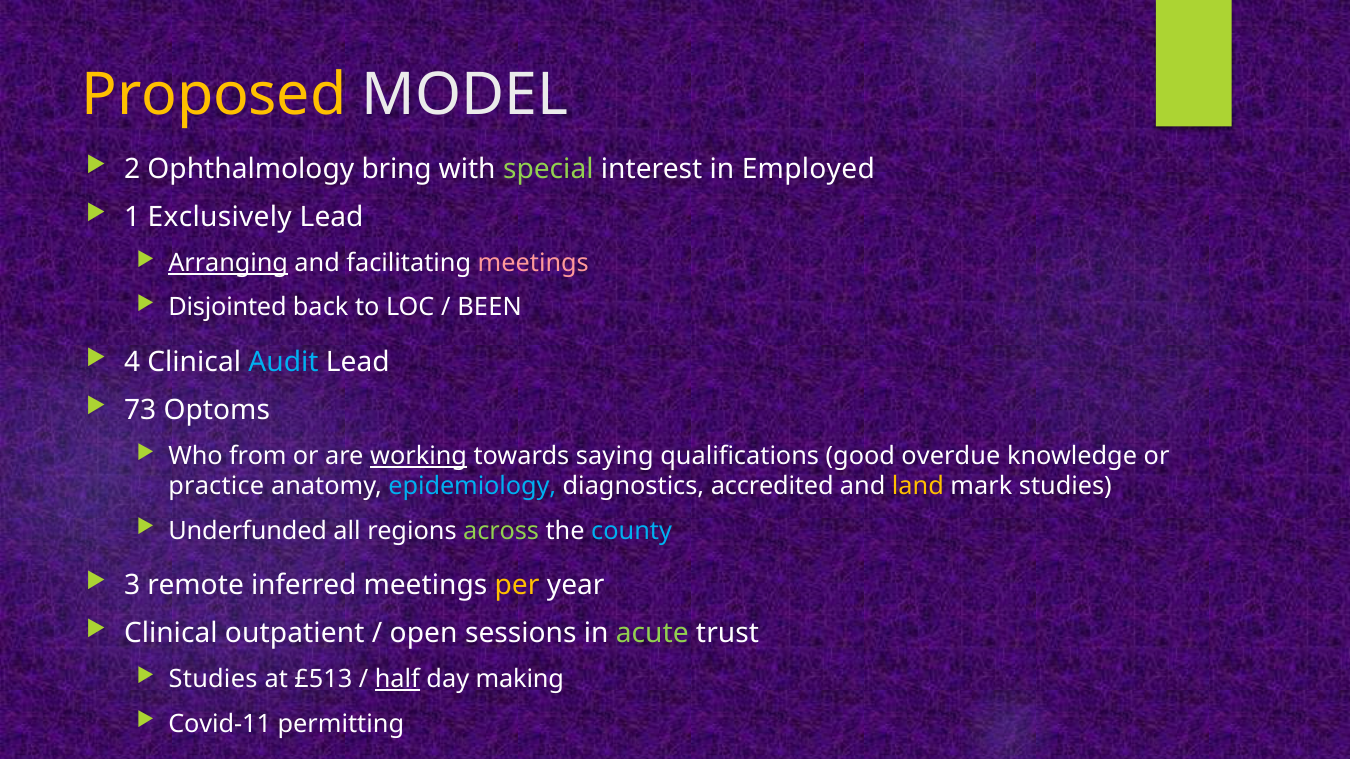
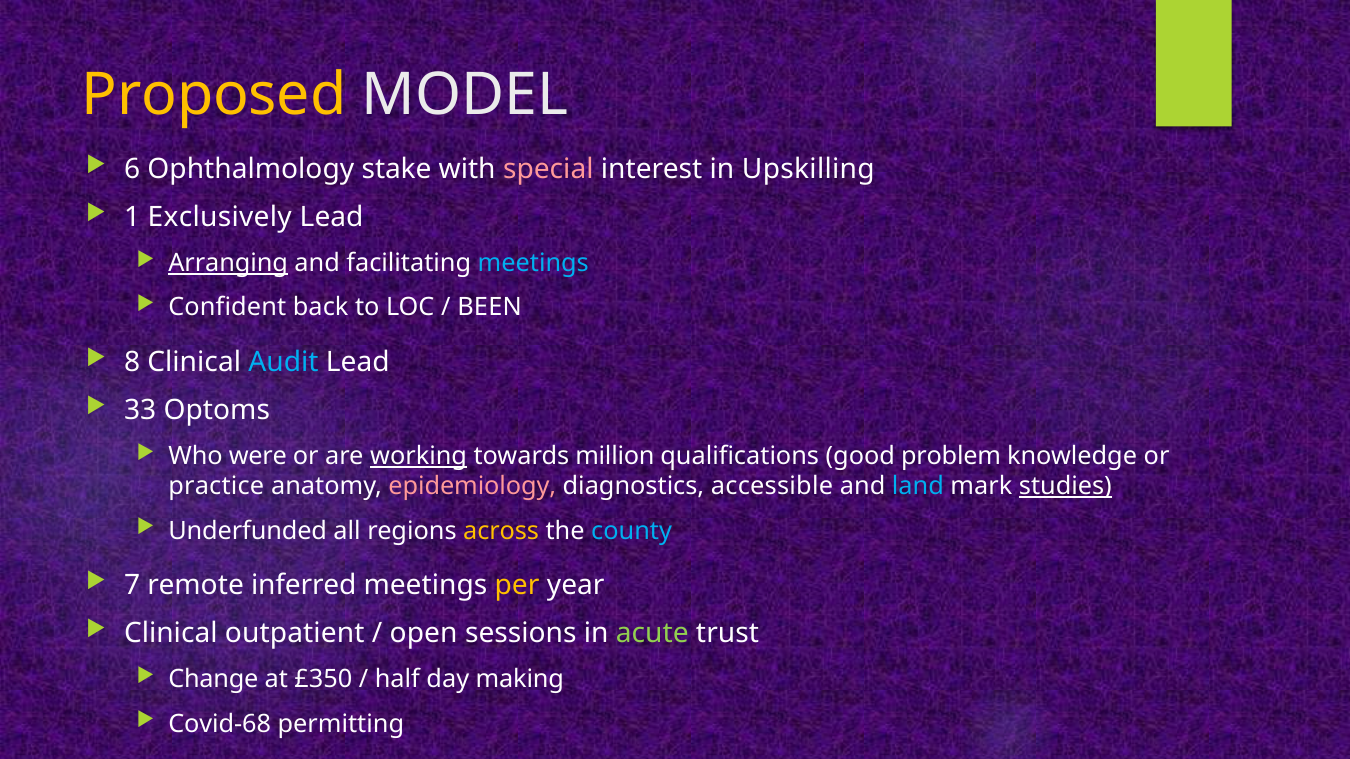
2: 2 -> 6 (132, 169)
bring: bring -> stake (397, 169)
special colour: light green -> pink (548, 169)
Employed: Employed -> Upskilling (808, 169)
meetings colour: pink -> light blue (533, 263)
Disjointed: Disjointed -> Confident (227, 308)
4: 4 -> 8 (132, 362)
73: 73 -> 33 (140, 410)
from: from -> were (258, 456)
saying: saying -> million (615, 456)
overdue: overdue -> problem (951, 456)
epidemiology colour: light blue -> pink (472, 487)
accredited: accredited -> accessible (772, 487)
land colour: yellow -> light blue (918, 487)
studies underline: none -> present (1065, 487)
across colour: light green -> yellow (501, 531)
3: 3 -> 7 (132, 586)
Studies: Studies -> Change (213, 680)
£513: £513 -> £350 (323, 680)
half underline: present -> none (397, 680)
Covid-11: Covid-11 -> Covid-68 (220, 724)
